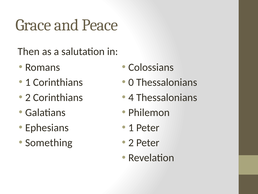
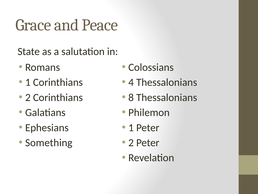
Then: Then -> State (29, 51)
0: 0 -> 4 (131, 82)
4: 4 -> 8 (131, 97)
